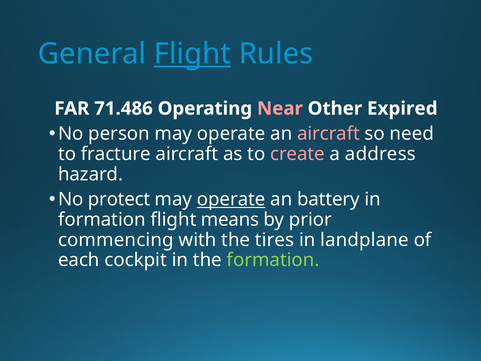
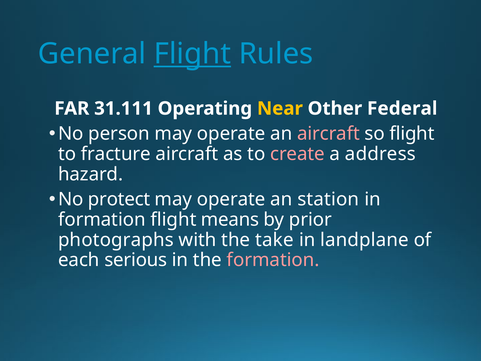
71.486: 71.486 -> 31.111 (123, 108)
Near colour: pink -> yellow (280, 108)
Expired: Expired -> Federal (402, 108)
so need: need -> flight (412, 134)
operate underline: present -> none (231, 199)
battery: battery -> station (328, 199)
commencing: commencing -> photographs (116, 240)
tires: tires -> take (274, 240)
cockpit: cockpit -> serious (136, 260)
formation colour: light green -> pink (273, 260)
